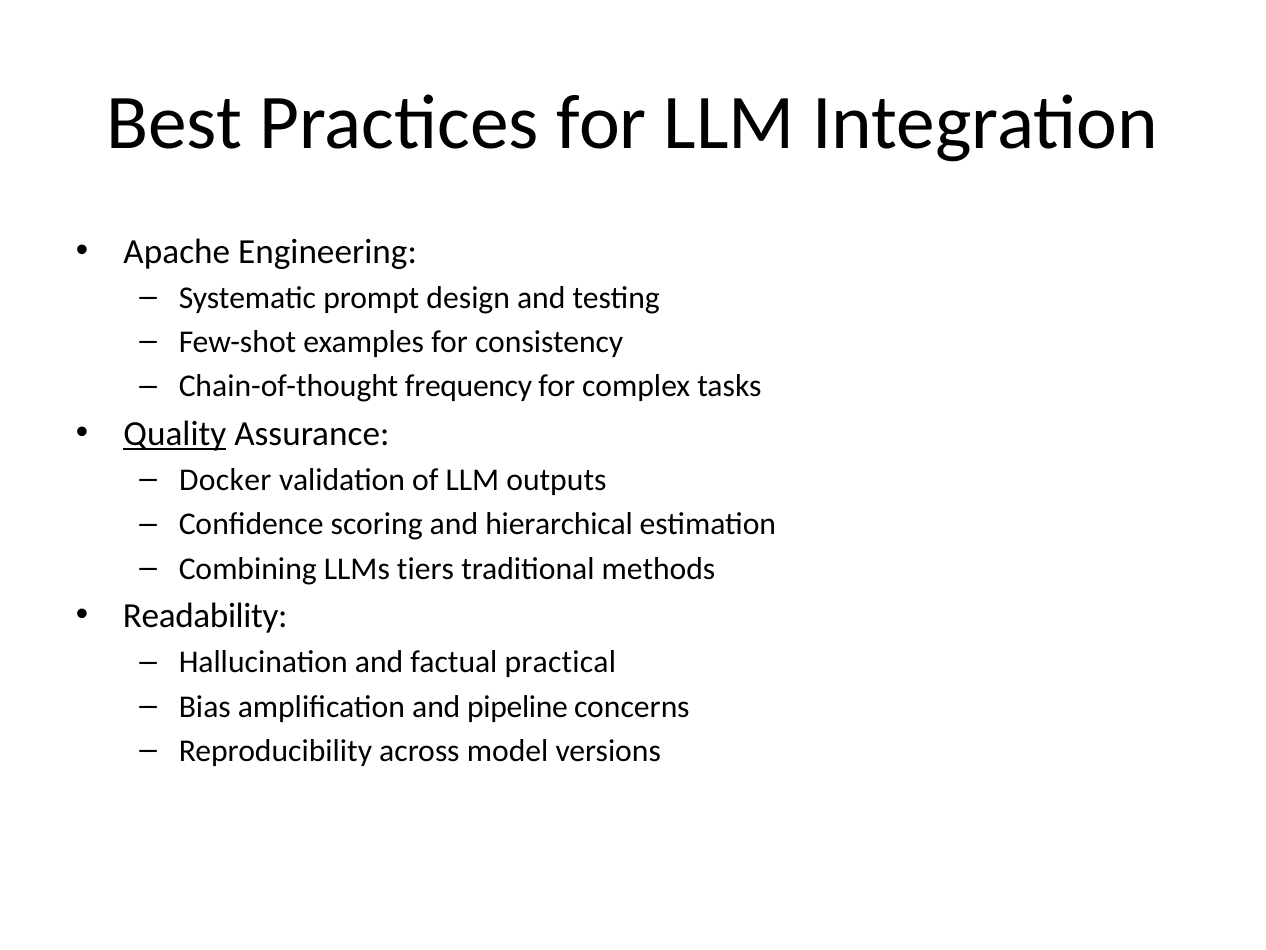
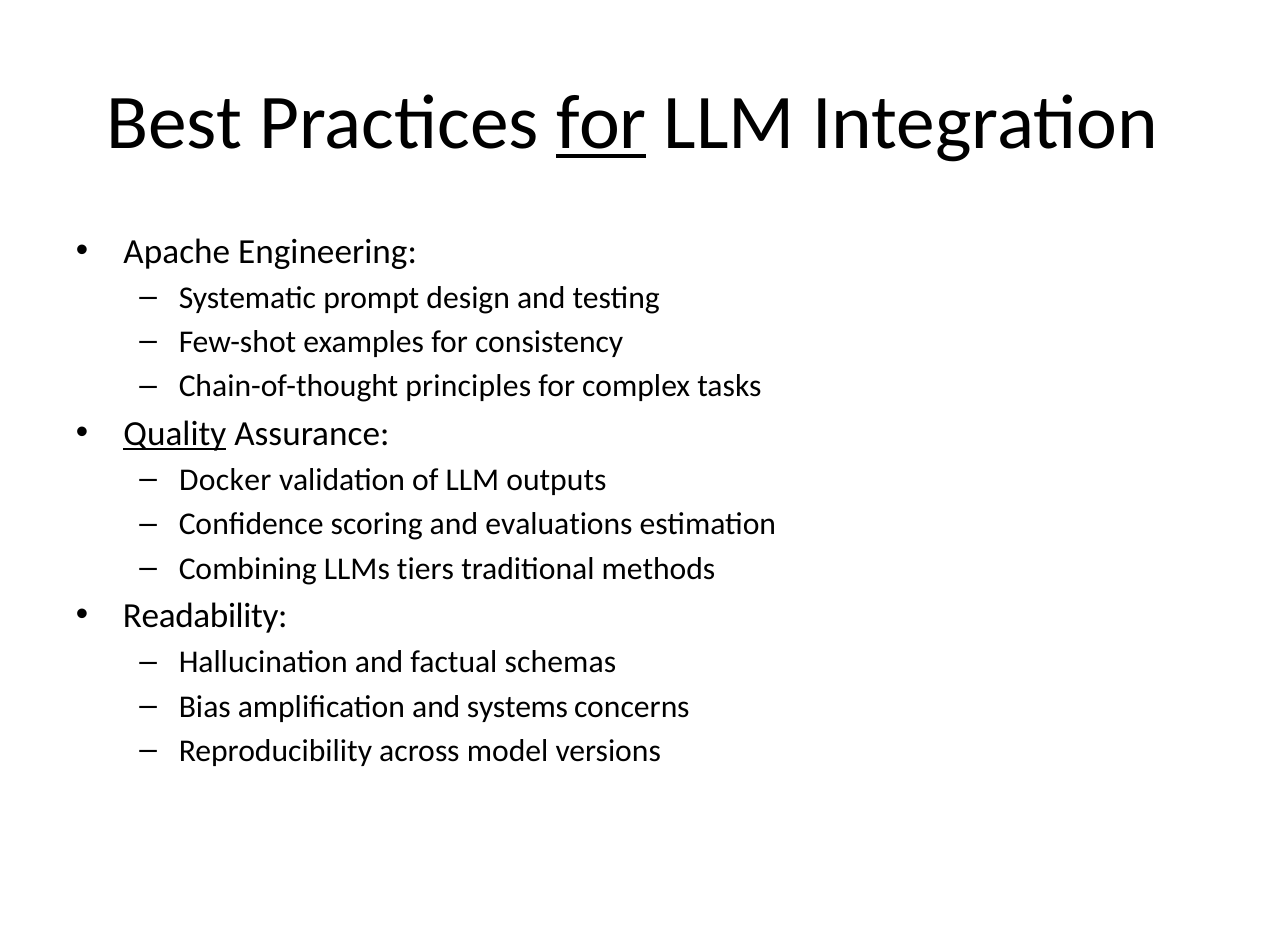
for underline: none -> present (602, 123)
frequency: frequency -> principles (468, 386)
hierarchical: hierarchical -> evaluations (559, 524)
practical: practical -> schemas (560, 662)
pipeline: pipeline -> systems (517, 706)
